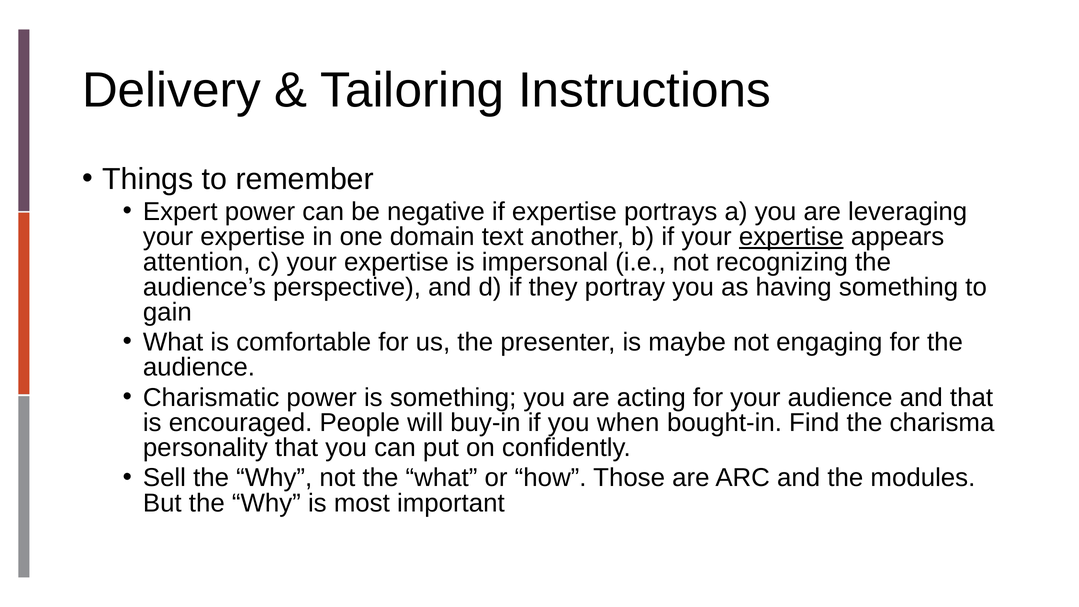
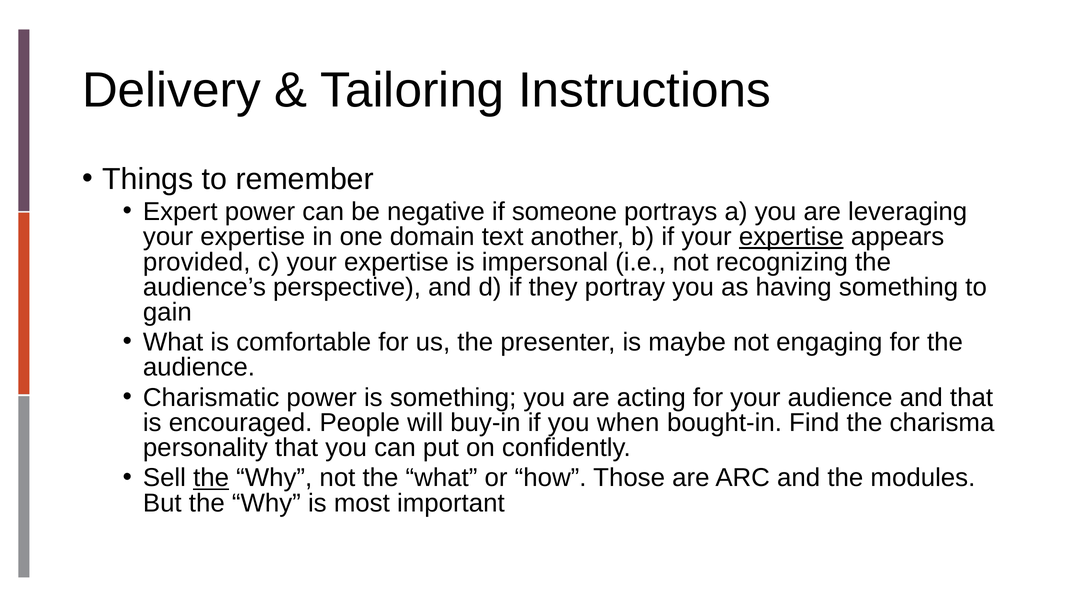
if expertise: expertise -> someone (565, 212)
attention: attention -> provided (197, 262)
the underline: none -> present (211, 478)
